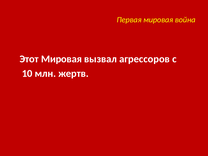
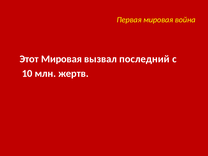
агрессоров: агрессоров -> последний (144, 59)
